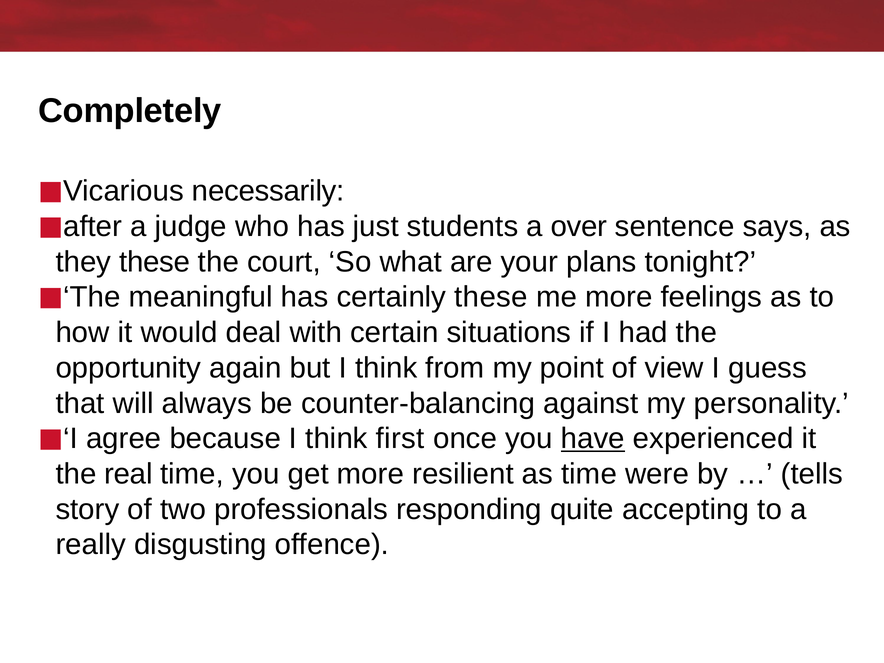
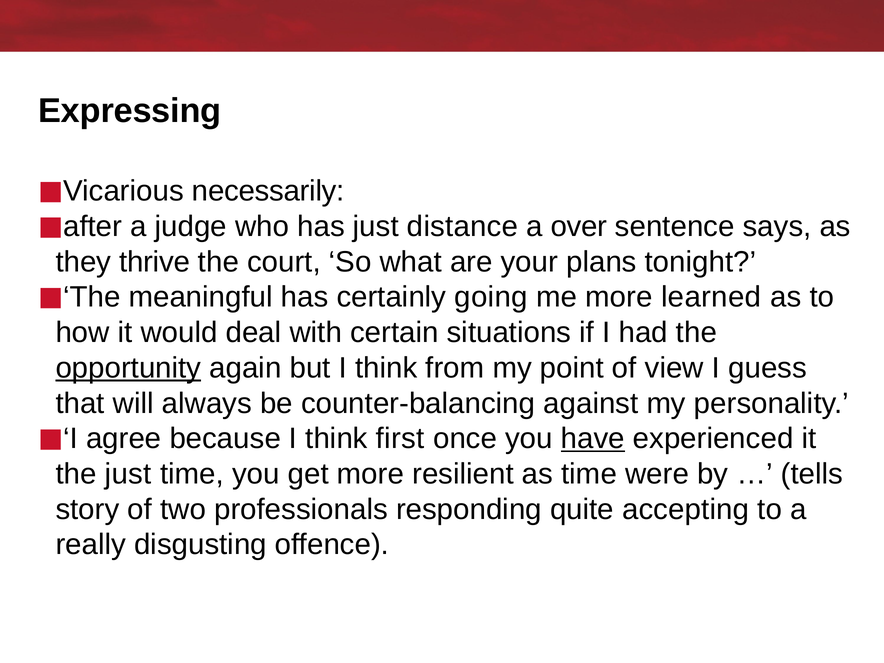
Completely: Completely -> Expressing (130, 111)
students: students -> distance (463, 226)
they these: these -> thrive (155, 262)
certainly these: these -> going (491, 297)
feelings: feelings -> learned (711, 297)
opportunity underline: none -> present (128, 368)
the real: real -> just (128, 474)
